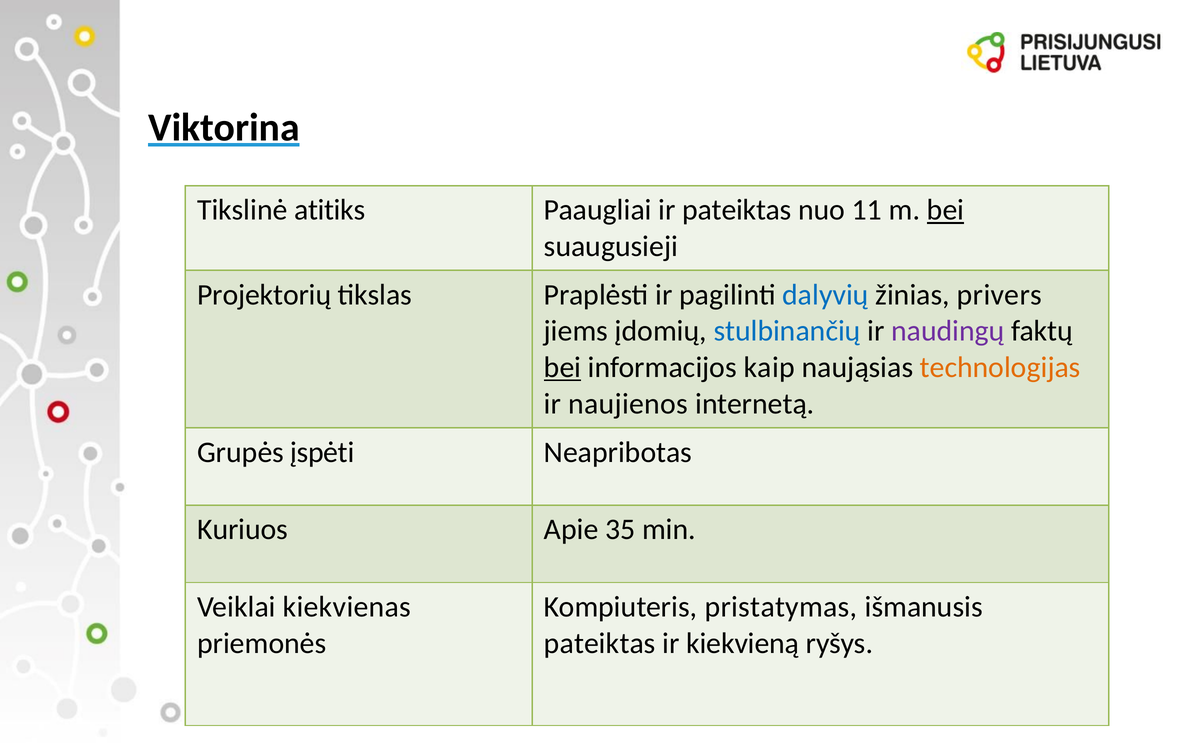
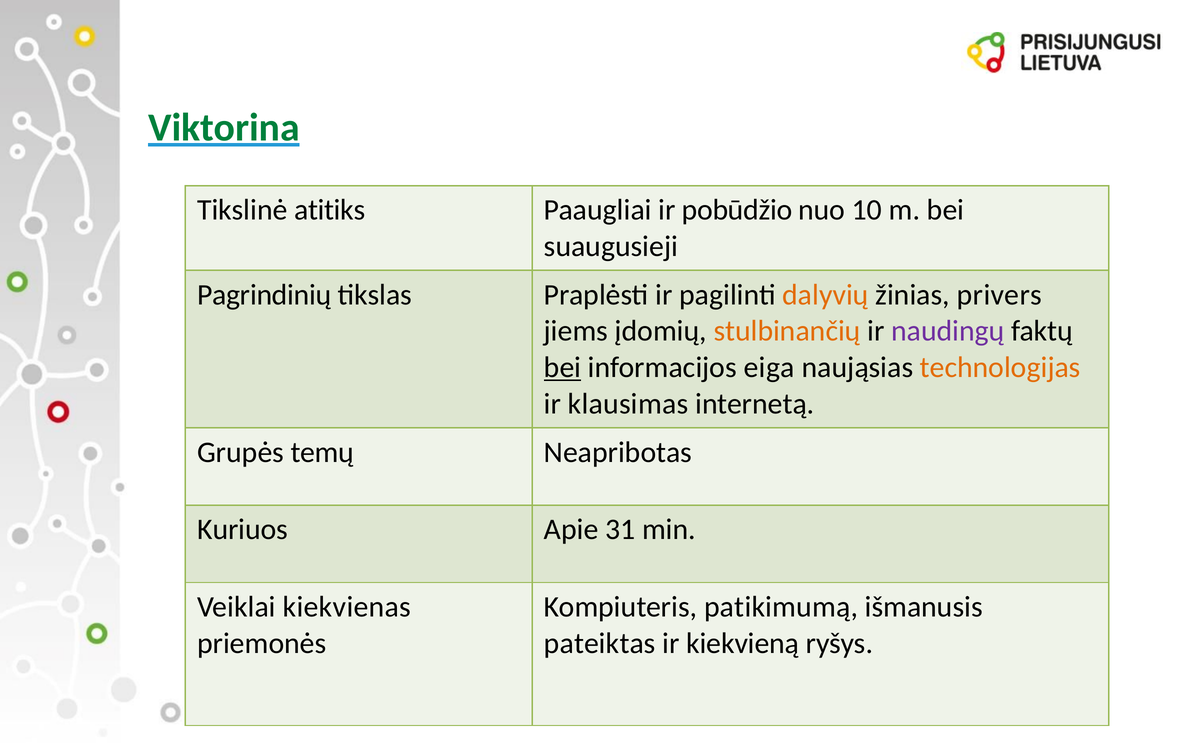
Viktorina colour: black -> green (224, 128)
ir pateiktas: pateiktas -> pobūdžio (737, 210)
11: 11 -> 10 (867, 210)
bei underline: present -> none (946, 210)
Projektorių: Projektorių -> Pagrindinių (264, 295)
dalyvių colour: blue -> orange (825, 295)
stulbinančių colour: blue -> orange (787, 331)
kaip: kaip -> eiga (769, 368)
naujienos: naujienos -> klausimas (628, 404)
įspėti: įspėti -> temų (322, 453)
35: 35 -> 31 (620, 530)
pristatymas: pristatymas -> patikimumą (781, 608)
